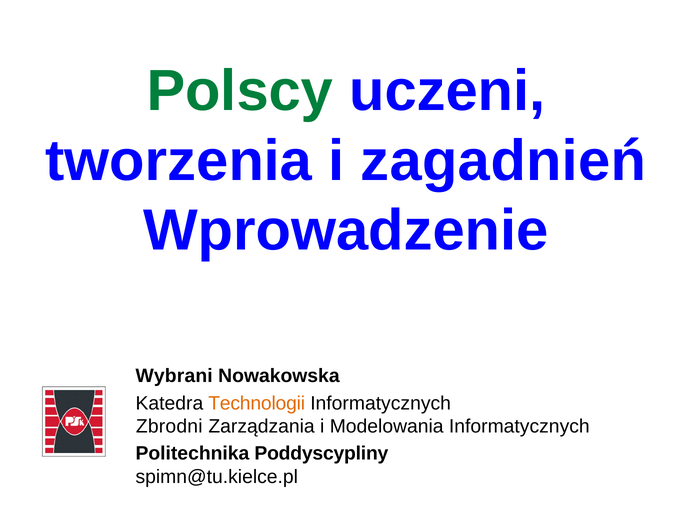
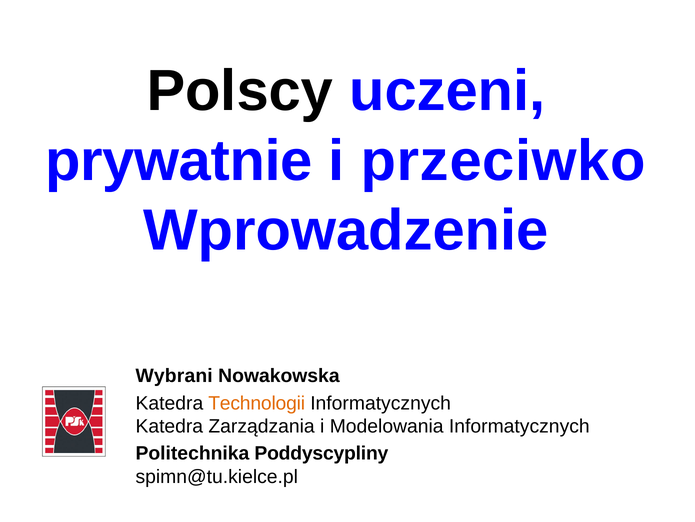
Polscy colour: green -> black (240, 91)
tworzenia: tworzenia -> prywatnie (179, 161)
zagadnień: zagadnień -> przeciwko (503, 161)
Zbrodni: Zbrodni -> Katedra (169, 426)
